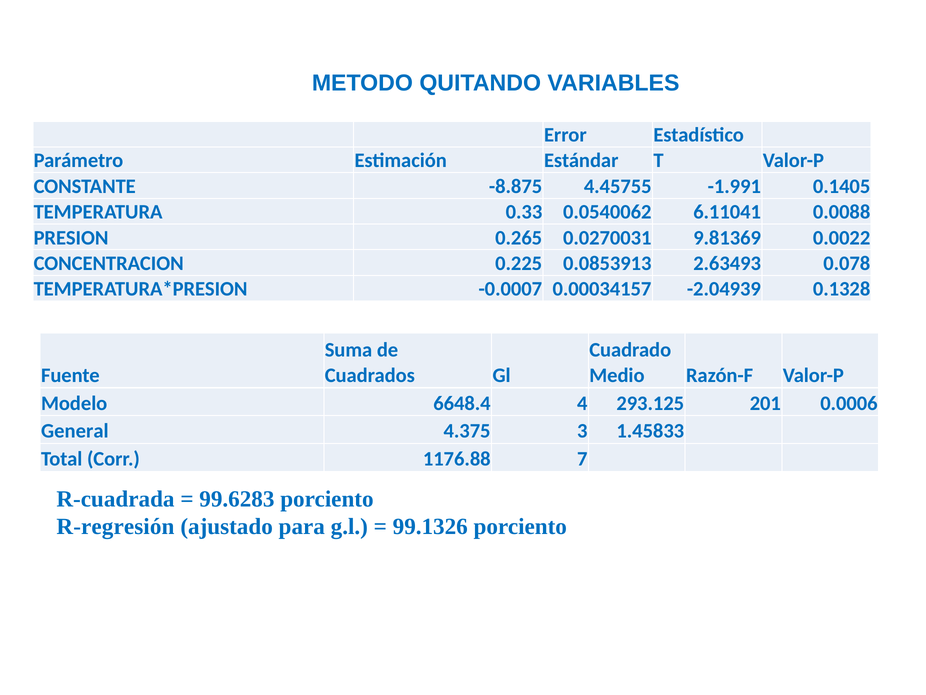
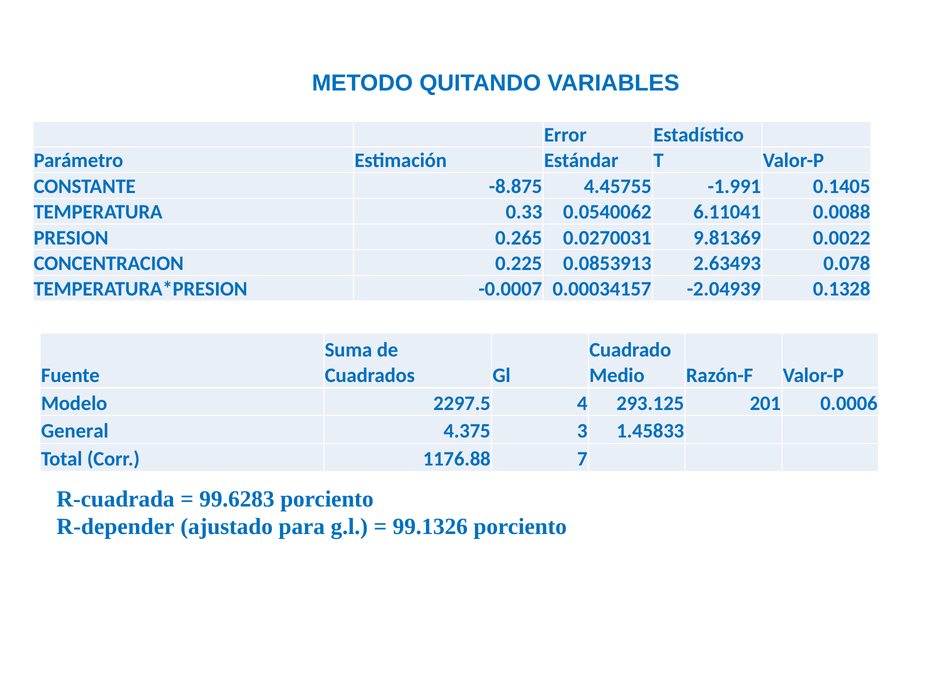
6648.4: 6648.4 -> 2297.5 (462, 403)
R-regresión: R-regresión -> R-depender (115, 526)
